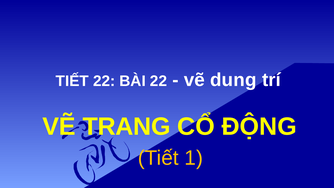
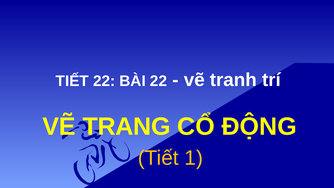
dung: dung -> tranh (233, 80)
